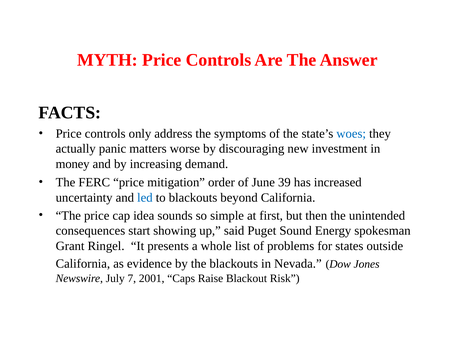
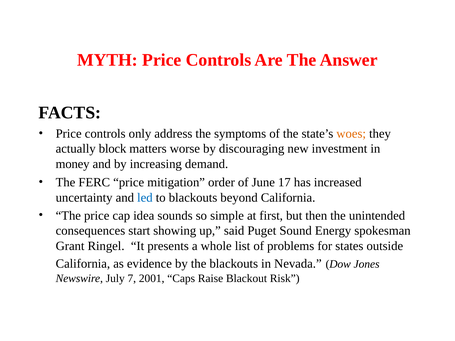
woes colour: blue -> orange (351, 134)
panic: panic -> block (113, 149)
39: 39 -> 17 (284, 182)
